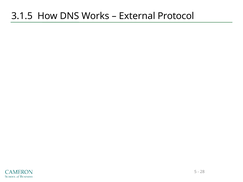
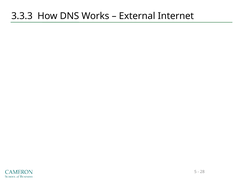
3.1.5: 3.1.5 -> 3.3.3 (22, 16)
Protocol: Protocol -> Internet (176, 16)
